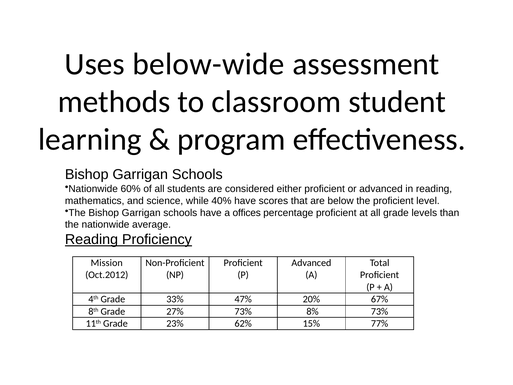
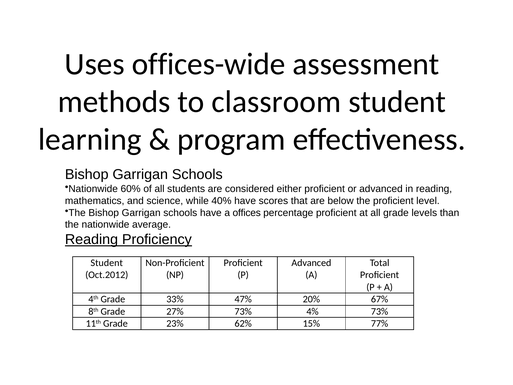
below-wide: below-wide -> offices-wide (209, 64)
Mission: Mission -> Student (107, 263)
8%: 8% -> 4% (313, 311)
